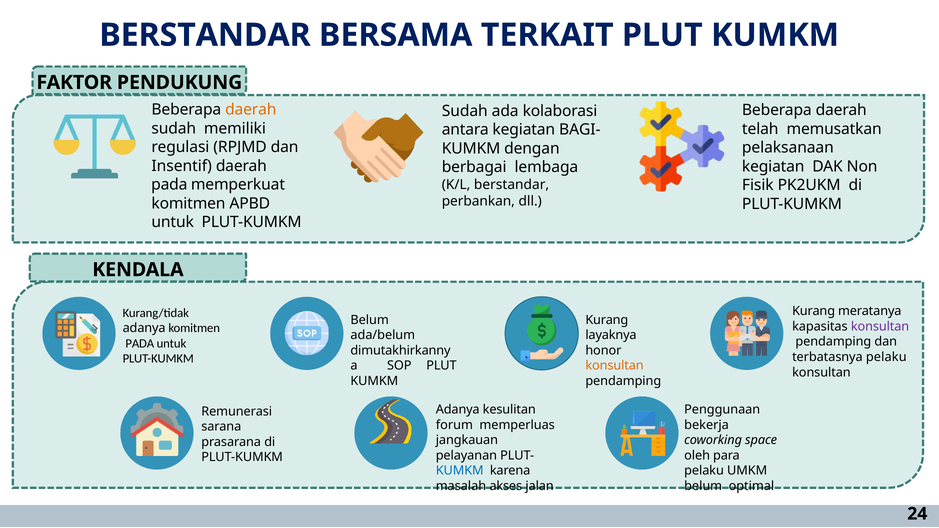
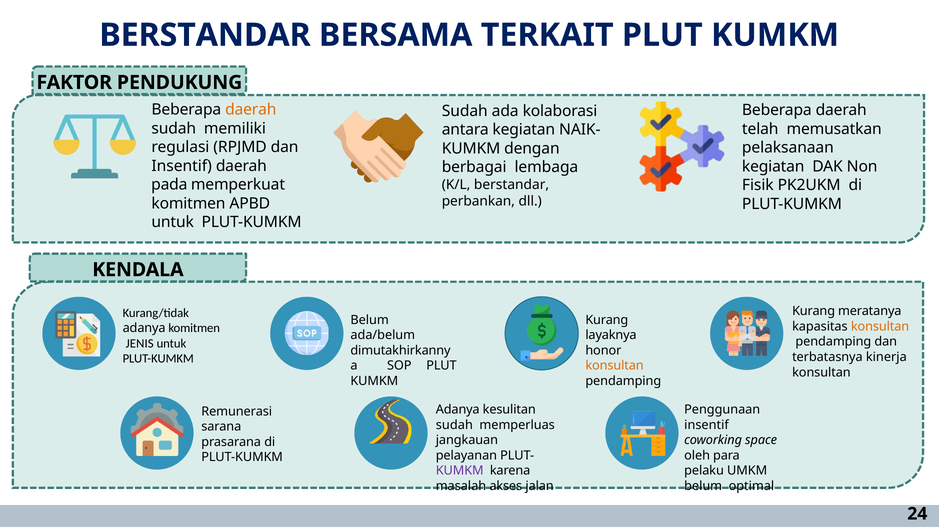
BAGI-: BAGI- -> NAIK- (580, 130)
konsultan colour: purple -> orange (880, 327)
PADA: PADA -> JENIS (140, 344)
terbatasnya pelaku: pelaku -> kinerja (886, 357)
forum: forum -> sudah (454, 425)
bekerja: bekerja -> insentif (707, 425)
KUMKM colour: blue -> purple (460, 471)
